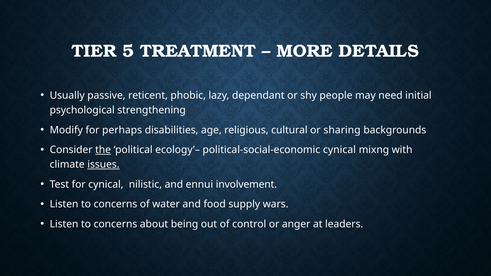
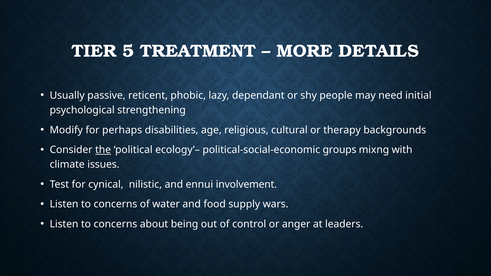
sharing: sharing -> therapy (342, 130)
political-social-economic cynical: cynical -> groups (340, 150)
issues underline: present -> none (103, 165)
